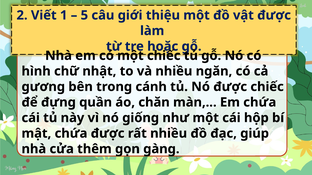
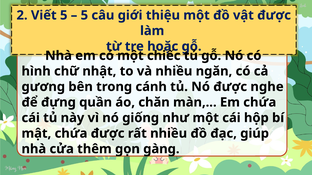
Viết 1: 1 -> 5 (64, 15)
được chiếc: chiếc -> nghe (267, 87)
